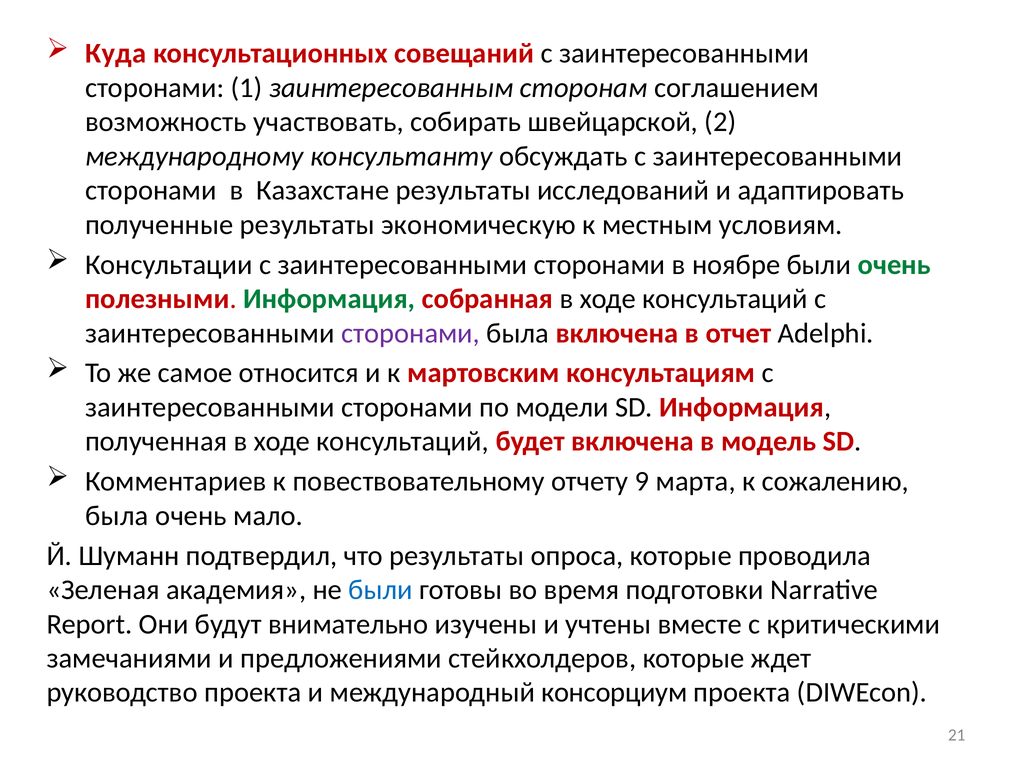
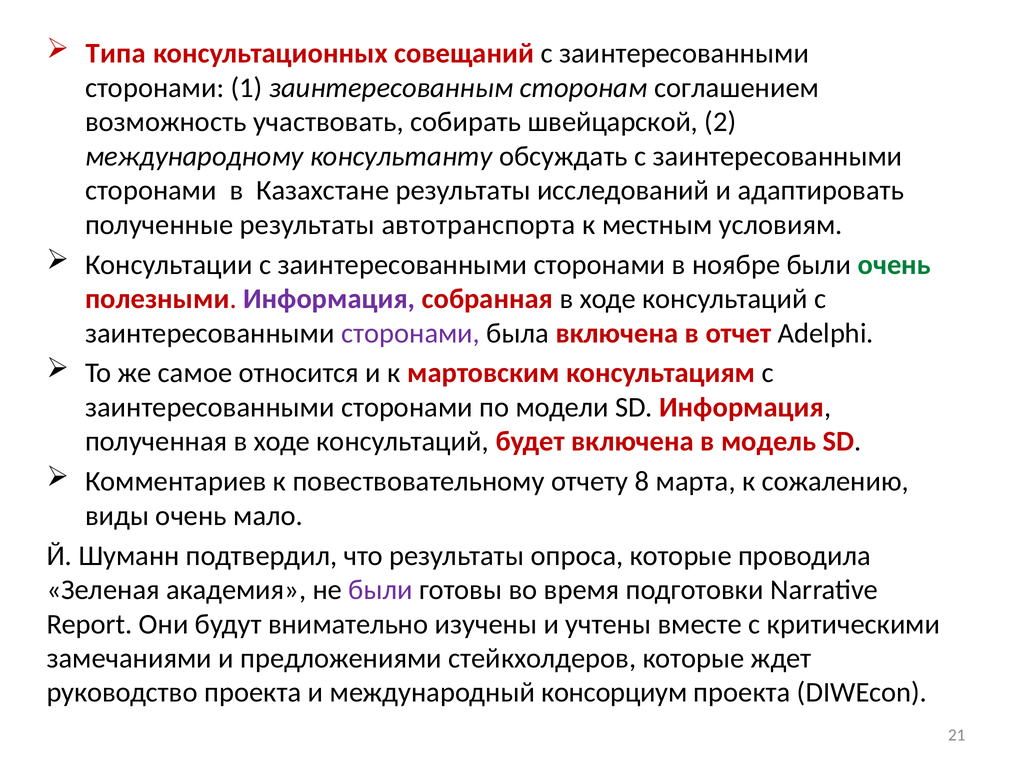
Куда: Куда -> Типа (116, 54)
экономическую: экономическую -> автотранспорта (478, 225)
Информация colour: green -> purple (329, 299)
9: 9 -> 8 (642, 482)
была: была -> виды (117, 516)
были colour: blue -> purple (381, 590)
